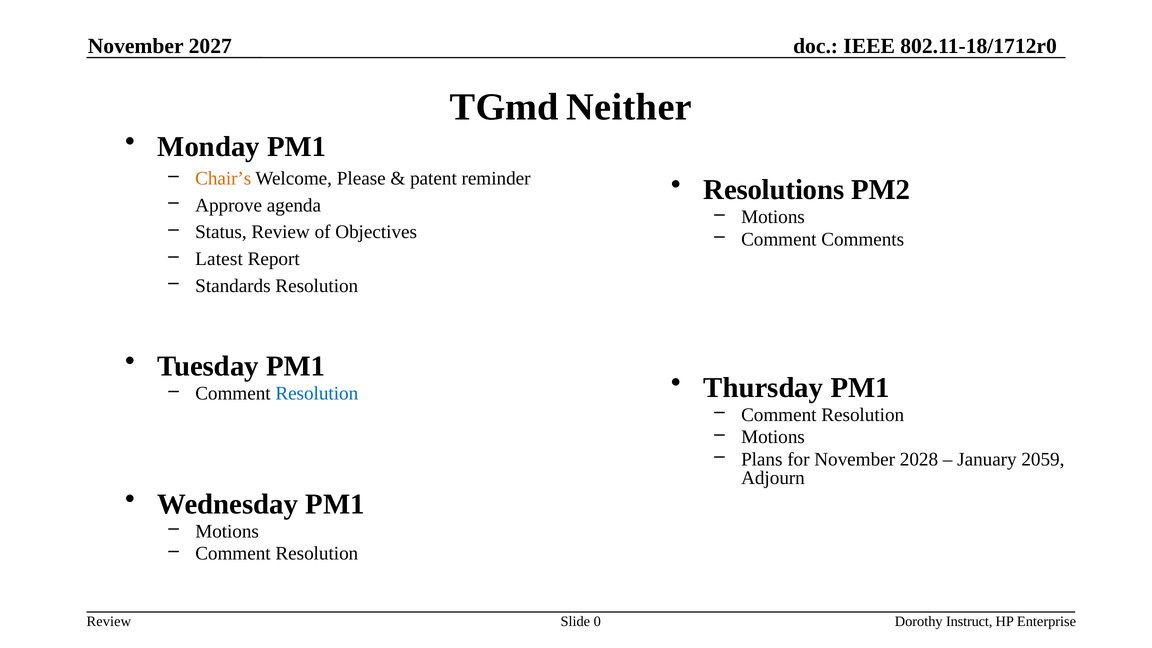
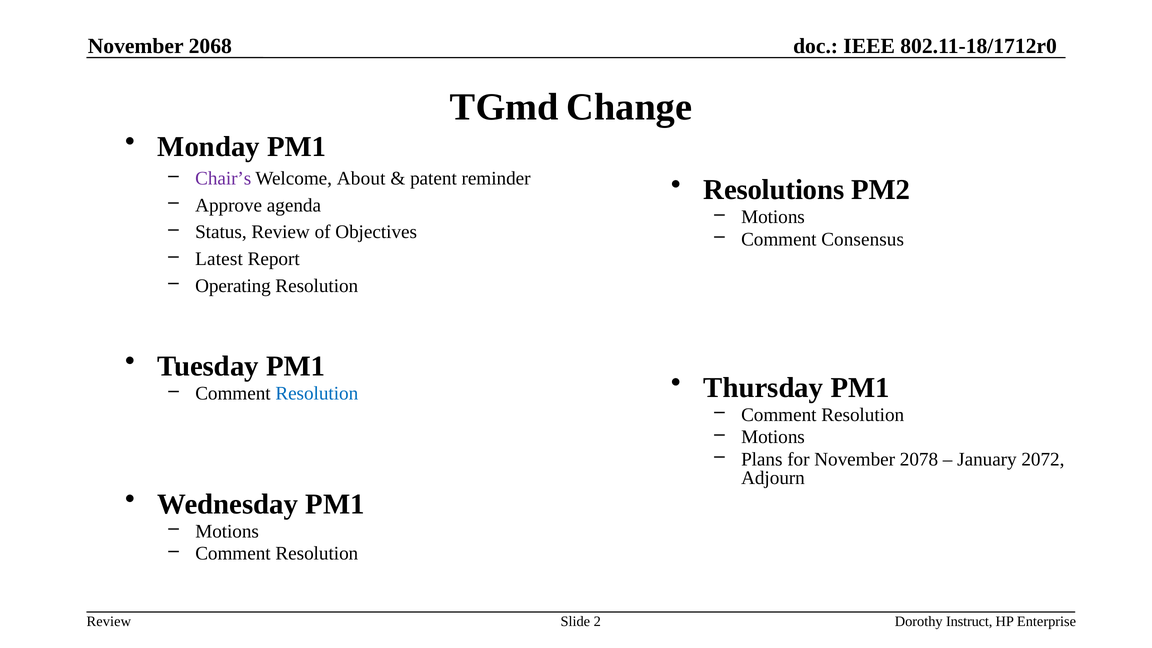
2027: 2027 -> 2068 (210, 46)
Neither: Neither -> Change (629, 107)
Chair’s colour: orange -> purple (223, 178)
Please: Please -> About (361, 178)
Comments: Comments -> Consensus (863, 239)
Standards: Standards -> Operating (233, 286)
2028: 2028 -> 2078 (919, 459)
2059: 2059 -> 2072 (1043, 459)
0: 0 -> 2 (597, 621)
